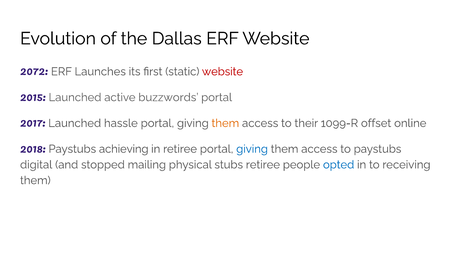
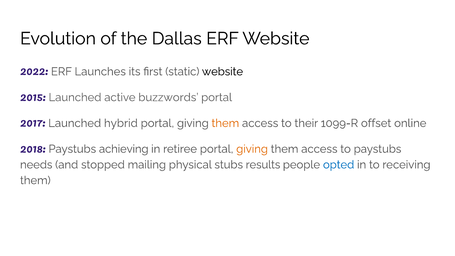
2072: 2072 -> 2022 (34, 72)
website colour: red -> black (223, 72)
hassle: hassle -> hybrid (121, 123)
giving colour: blue -> orange (252, 149)
digital: digital -> needs (36, 165)
stubs retiree: retiree -> results (263, 165)
